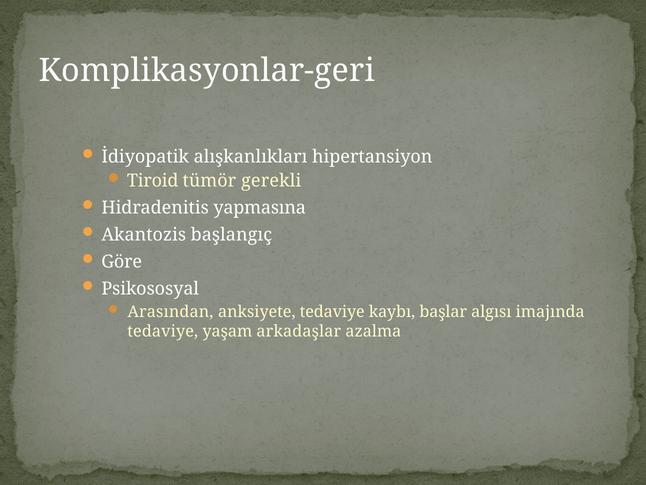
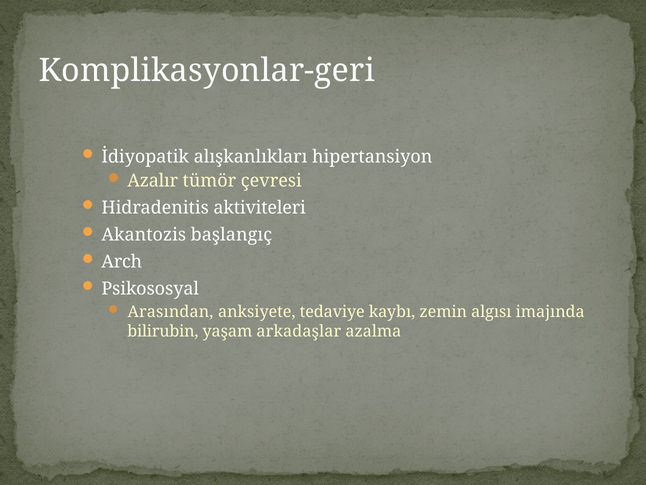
Tiroid: Tiroid -> Azalır (153, 181)
gerekli: gerekli -> çevresi (271, 181)
yapmasına: yapmasına -> aktiviteleri (260, 208)
Göre: Göre -> Arch (122, 262)
başlar: başlar -> zemin (443, 312)
tedaviye: tedaviye -> bilirubin (163, 331)
